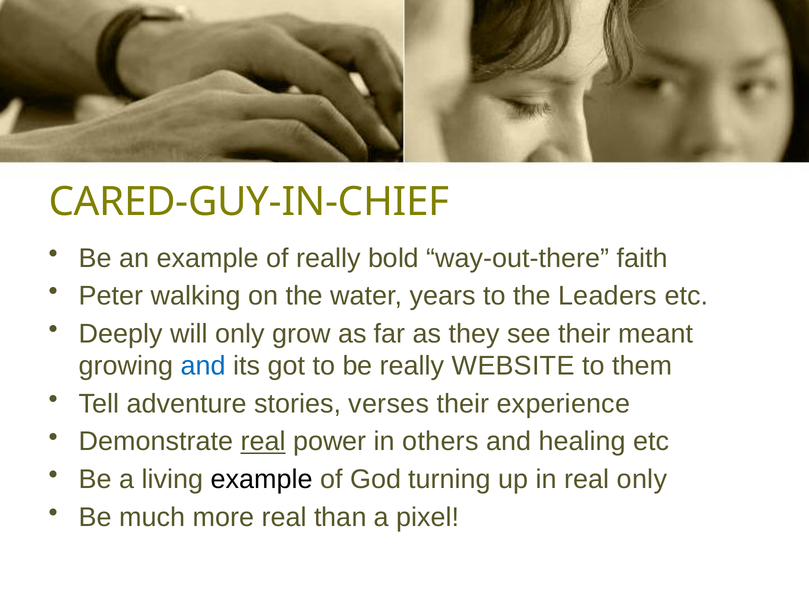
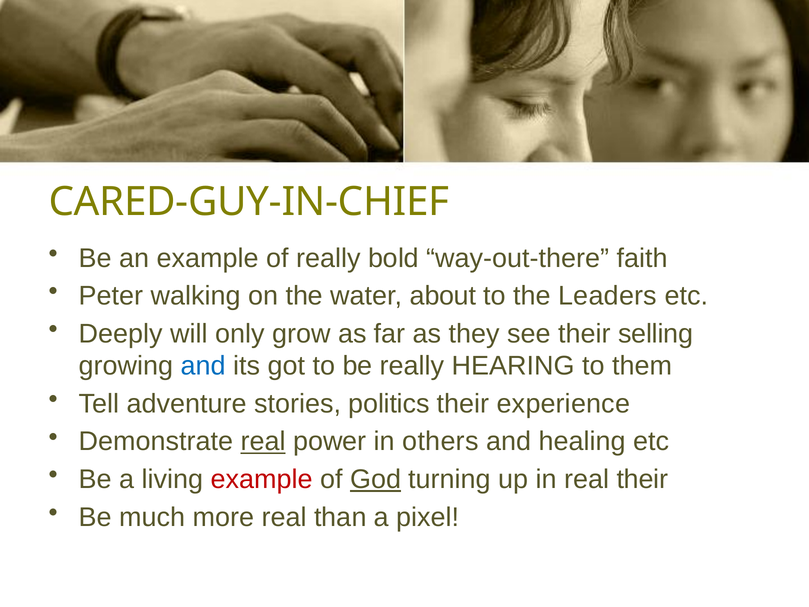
years: years -> about (443, 296)
meant: meant -> selling (656, 334)
WEBSITE: WEBSITE -> HEARING (513, 366)
verses: verses -> politics (389, 404)
example colour: black -> red (262, 479)
God underline: none -> present (376, 479)
real only: only -> their (642, 479)
